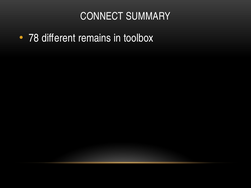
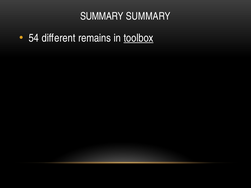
CONNECT: CONNECT -> SUMMARY (102, 16)
78: 78 -> 54 (34, 38)
toolbox underline: none -> present (138, 38)
